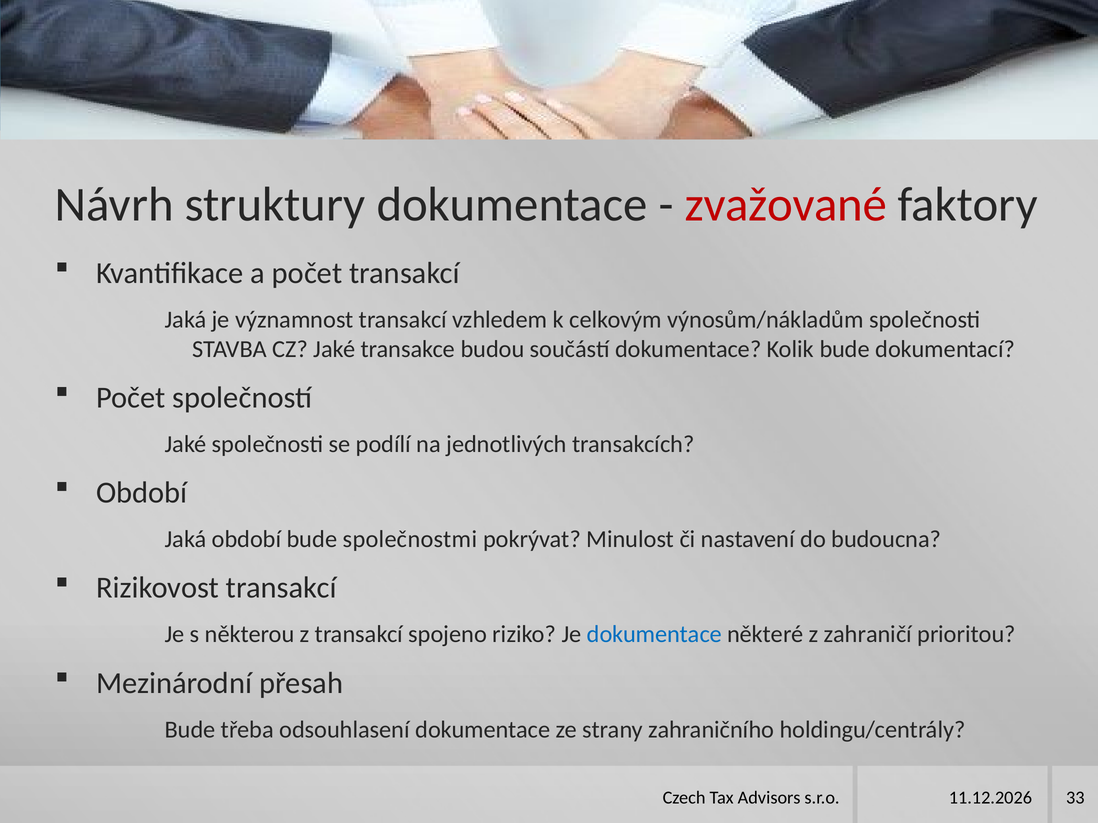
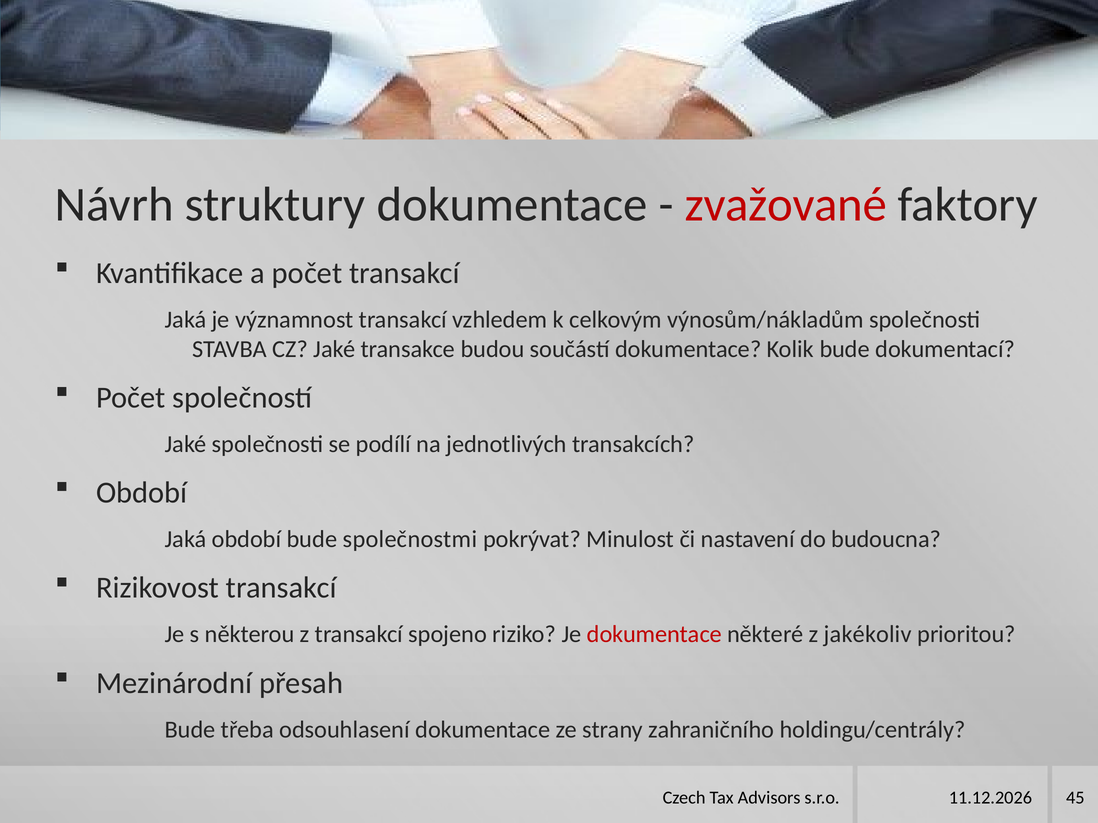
dokumentace colour: blue -> red (654, 635)
zahraničí: zahraničí -> jakékoliv (868, 635)
33: 33 -> 45 (1075, 798)
